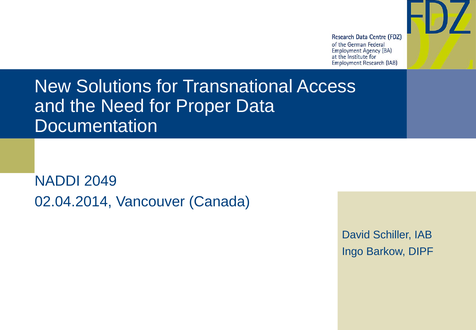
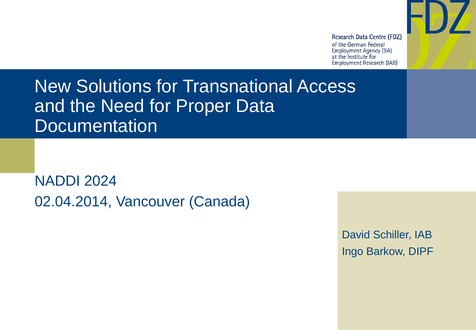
2049: 2049 -> 2024 (100, 181)
